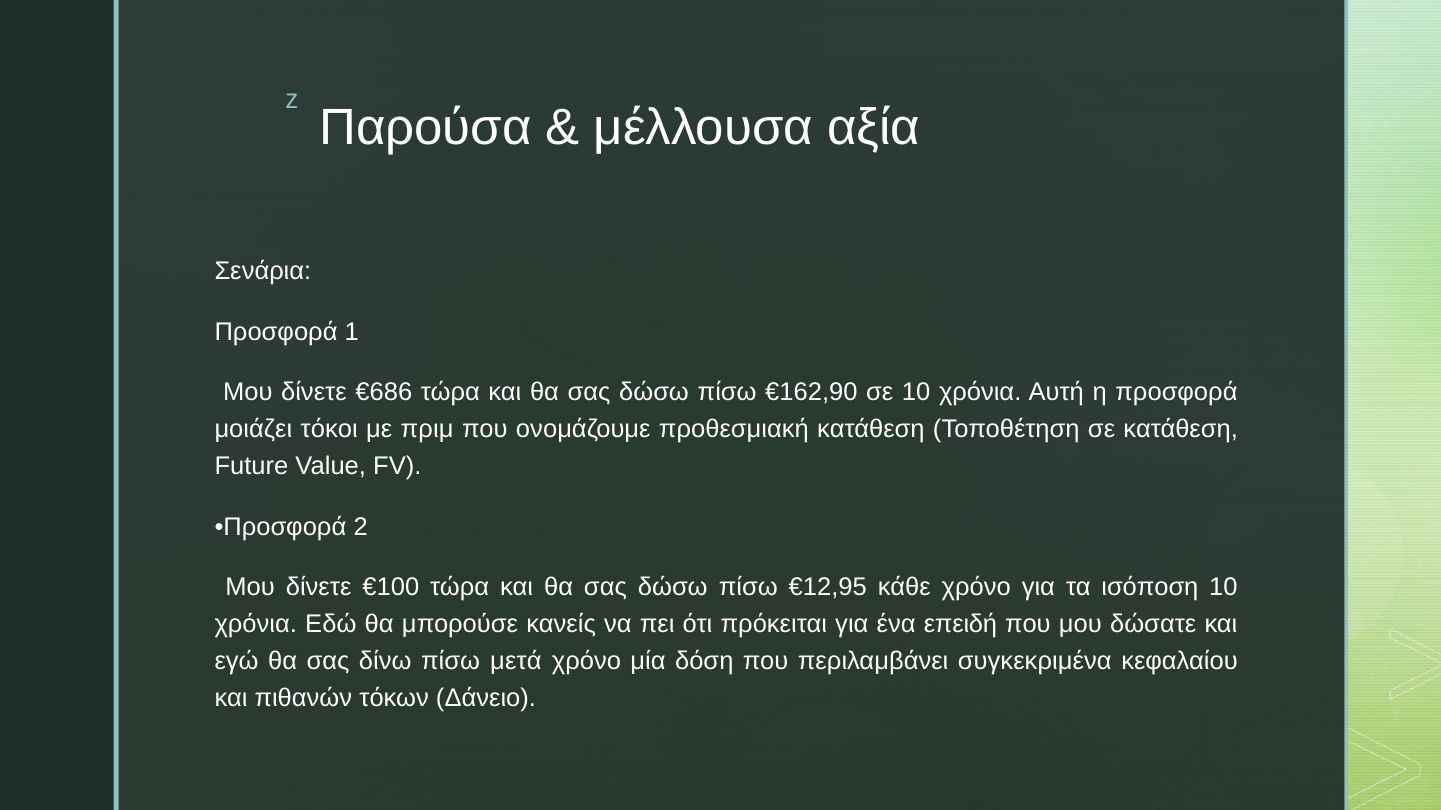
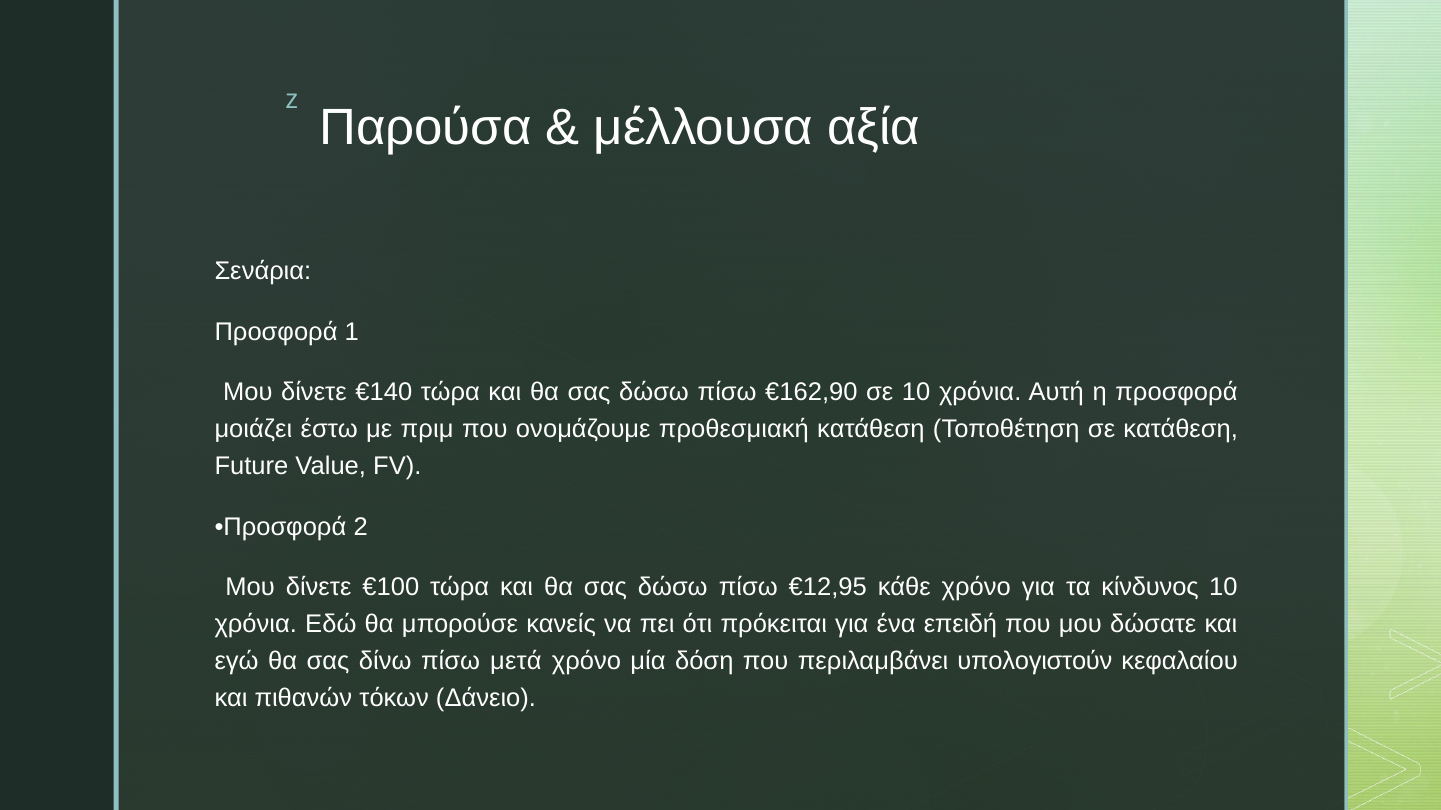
€686: €686 -> €140 (384, 393)
τόκοι: τόκοι -> έστω (329, 429)
ισόποση: ισόποση -> κίνδυνος (1150, 588)
συγκεκριμένα: συγκεκριμένα -> υπολογιστούν (1035, 661)
